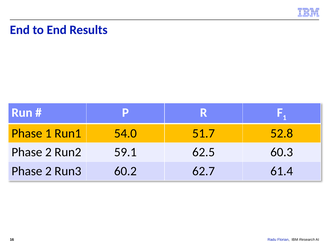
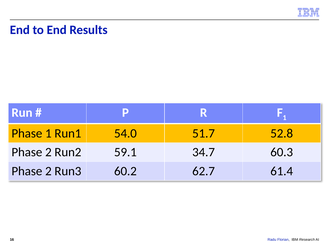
62.5: 62.5 -> 34.7 (204, 152)
